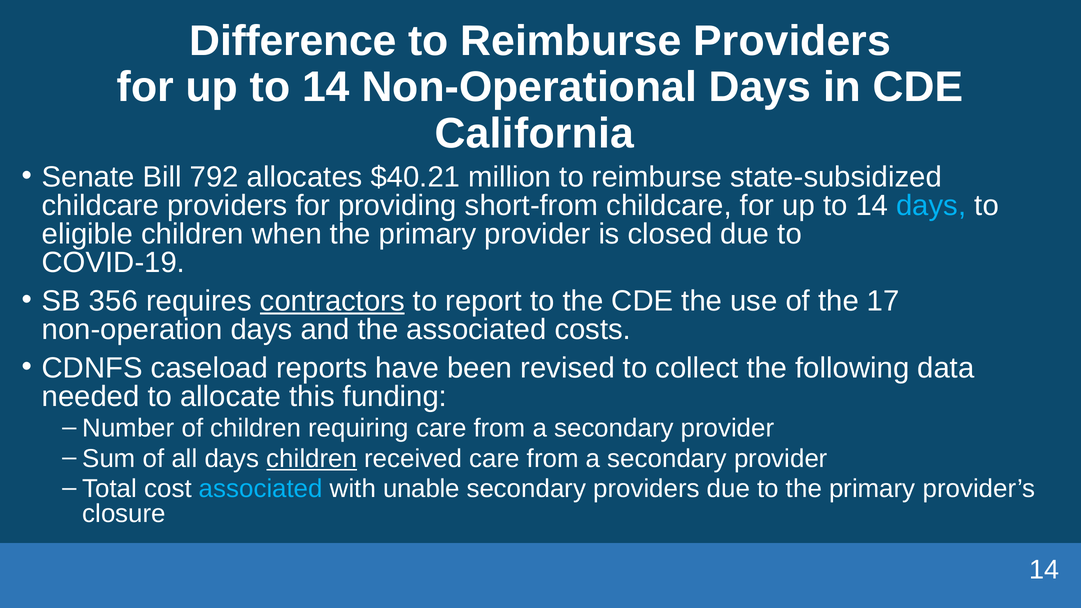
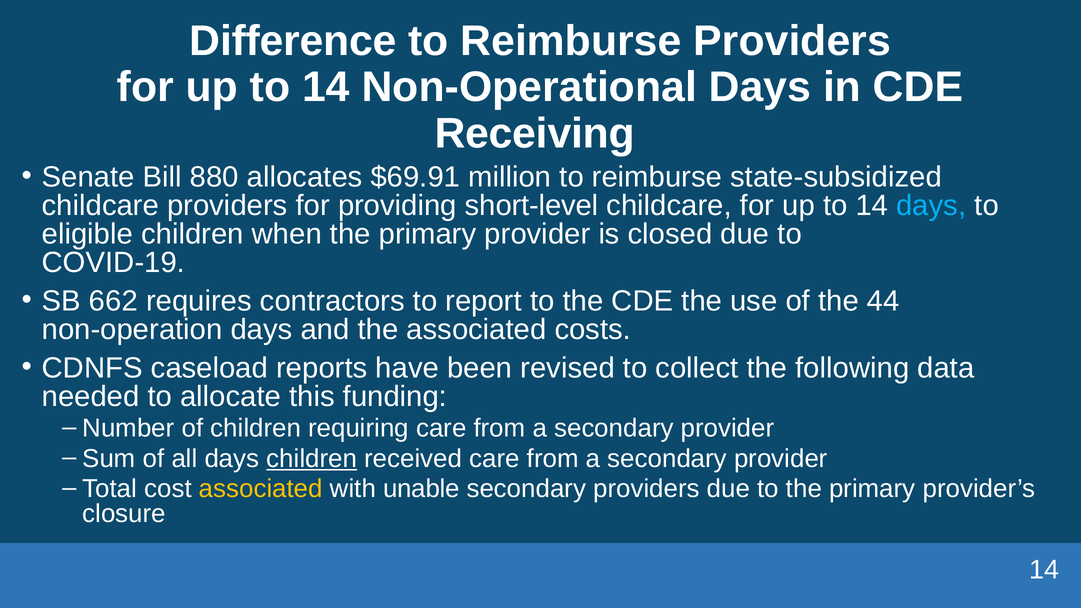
California: California -> Receiving (535, 134)
792: 792 -> 880 (214, 177)
$40.21: $40.21 -> $69.91 (415, 177)
short-from: short-from -> short-level (532, 206)
356: 356 -> 662 (113, 301)
contractors underline: present -> none (332, 301)
17: 17 -> 44 (883, 301)
associated colour: light blue -> yellow (261, 489)
